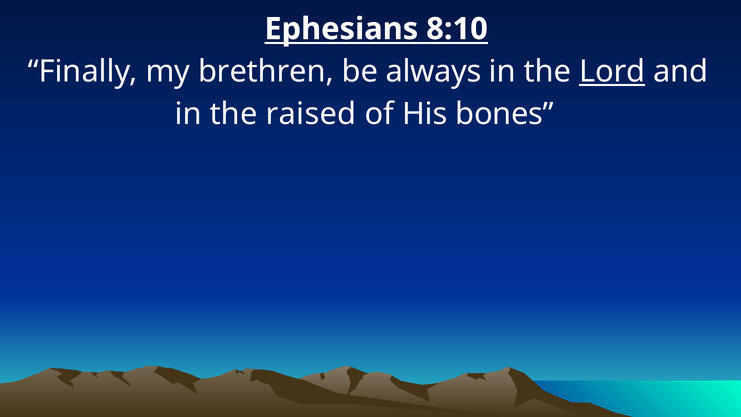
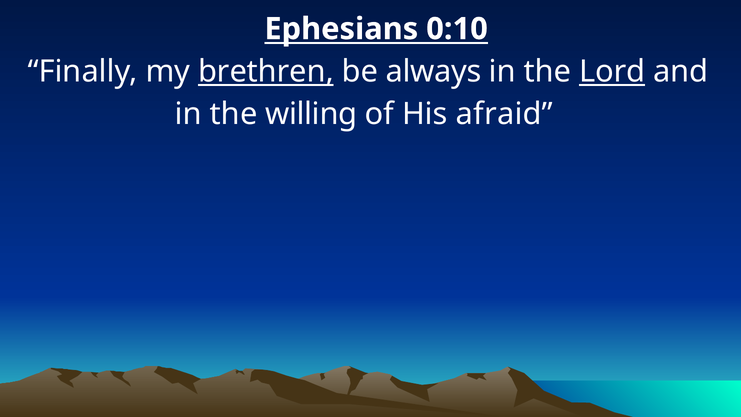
8:10: 8:10 -> 0:10 (457, 29)
brethren underline: none -> present (266, 72)
raised: raised -> willing (311, 114)
bones: bones -> afraid (504, 114)
